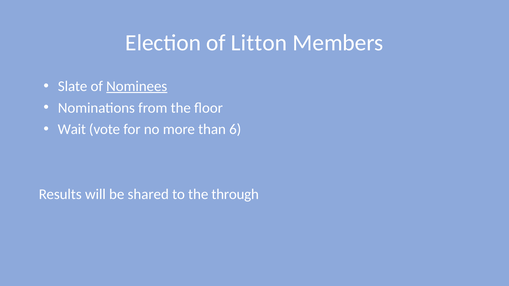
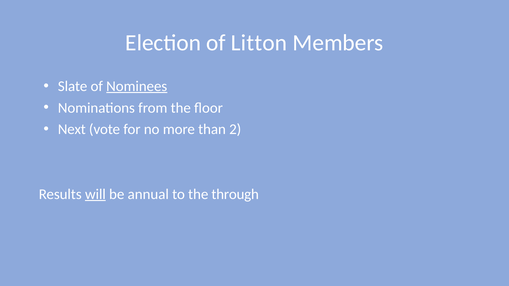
Wait: Wait -> Next (72, 130)
6: 6 -> 2 (235, 130)
will underline: none -> present (95, 194)
shared: shared -> annual (148, 194)
